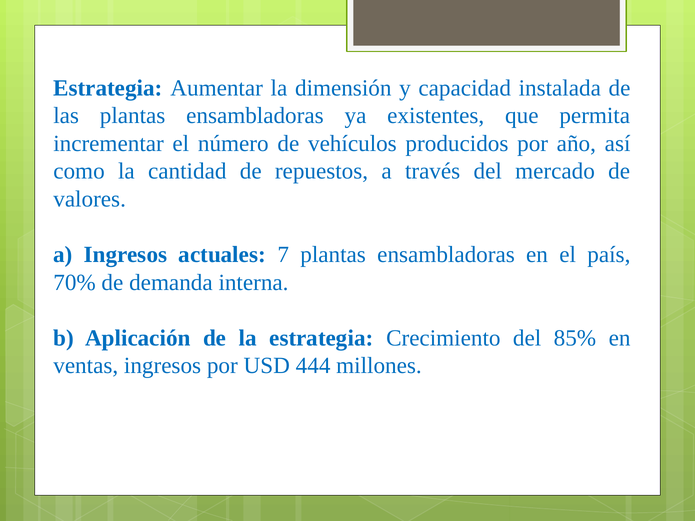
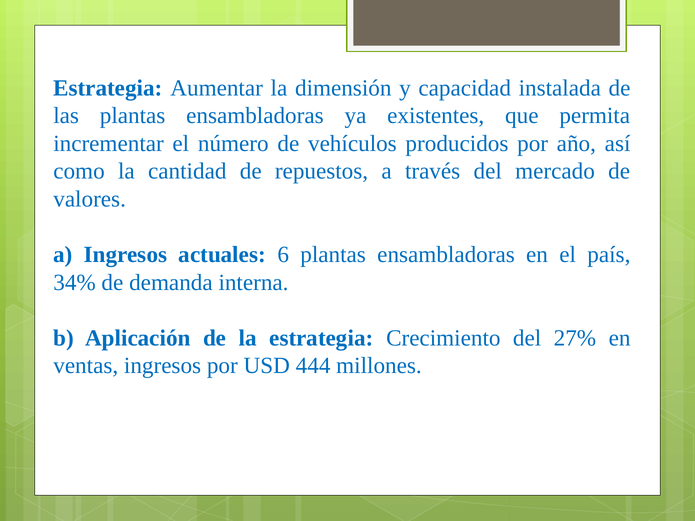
7: 7 -> 6 (283, 255)
70%: 70% -> 34% (75, 283)
85%: 85% -> 27% (575, 338)
